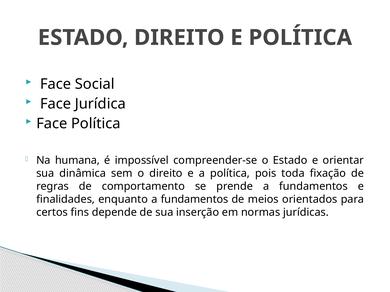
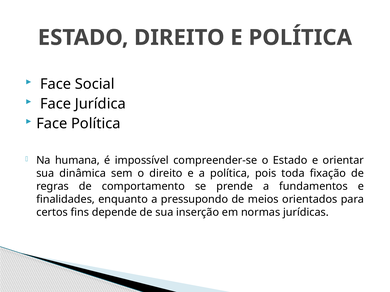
enquanto a fundamentos: fundamentos -> pressupondo (195, 200)
